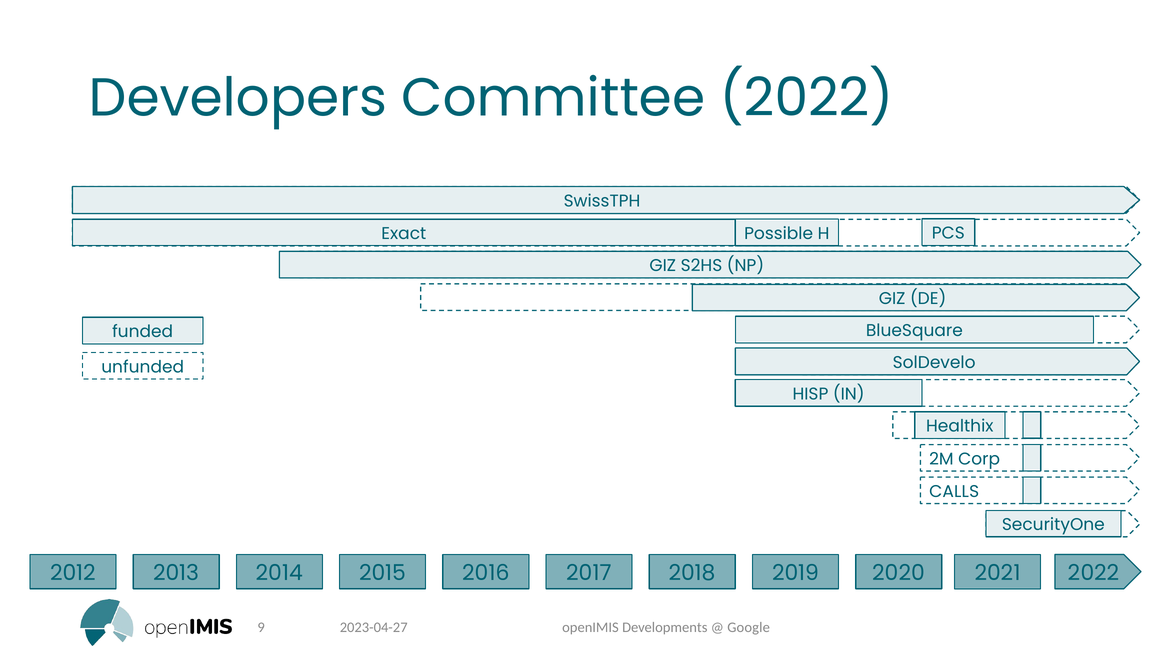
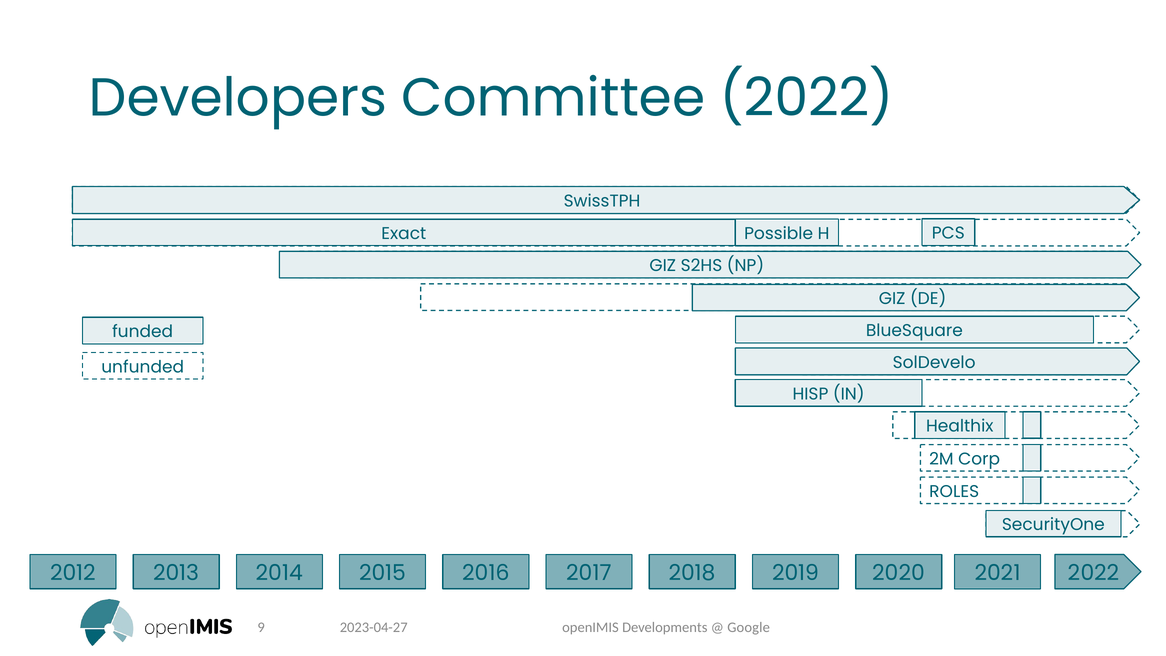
CALLS: CALLS -> ROLES (954, 491)
